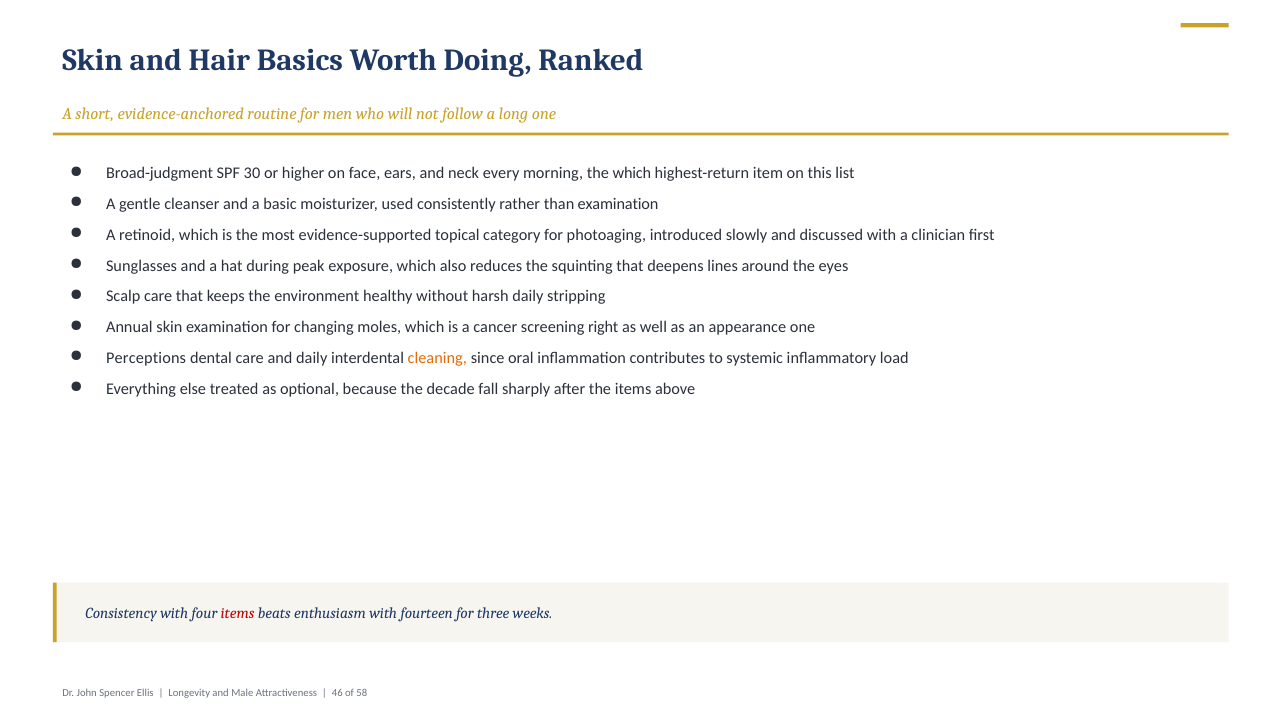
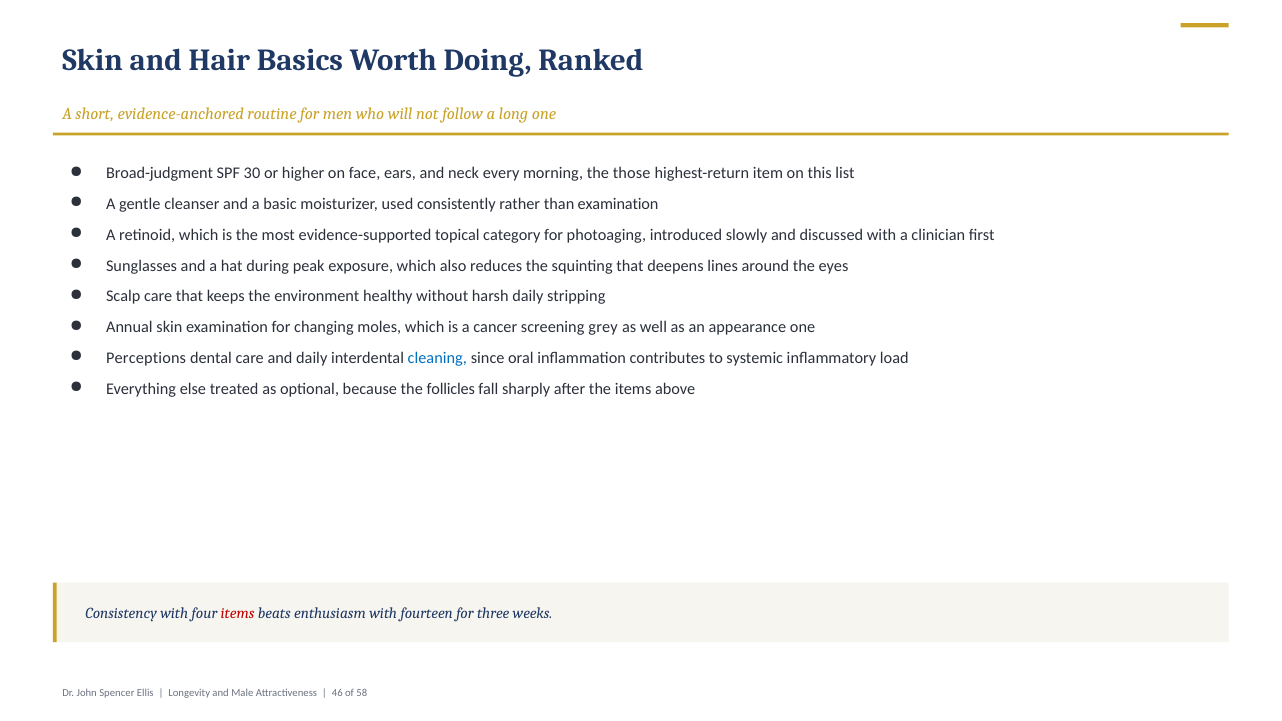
the which: which -> those (632, 173)
right: right -> grey (603, 327)
cleaning colour: orange -> blue (437, 358)
decade: decade -> follicles (451, 389)
